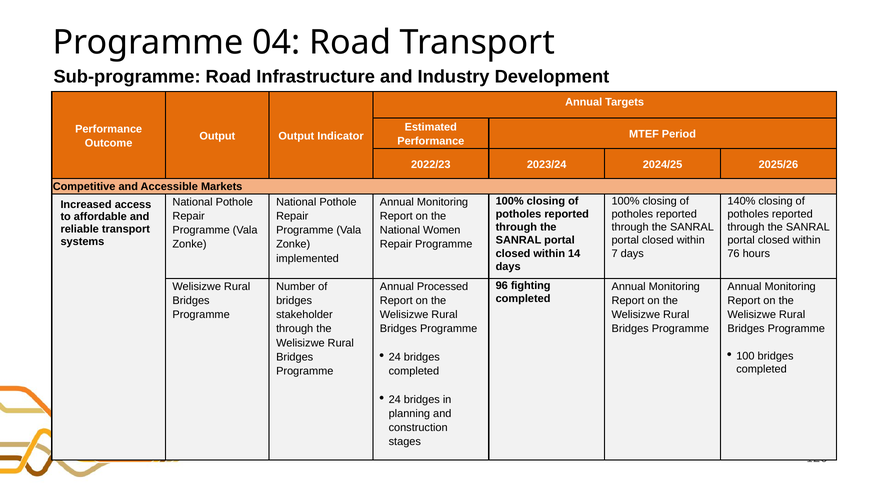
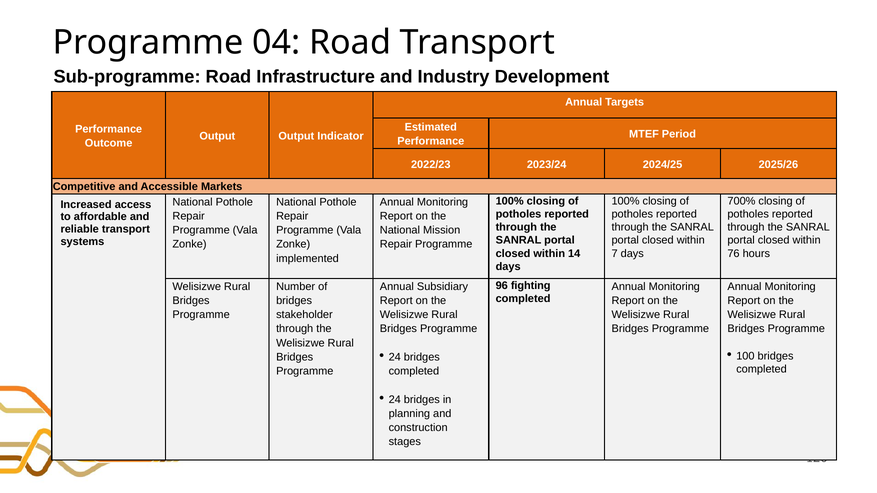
140%: 140% -> 700% (741, 201)
Women: Women -> Mission (442, 230)
Processed: Processed -> Subsidiary (443, 287)
